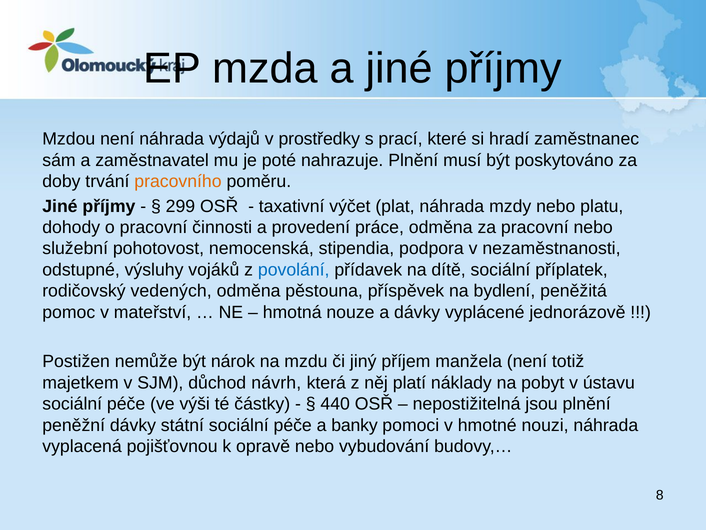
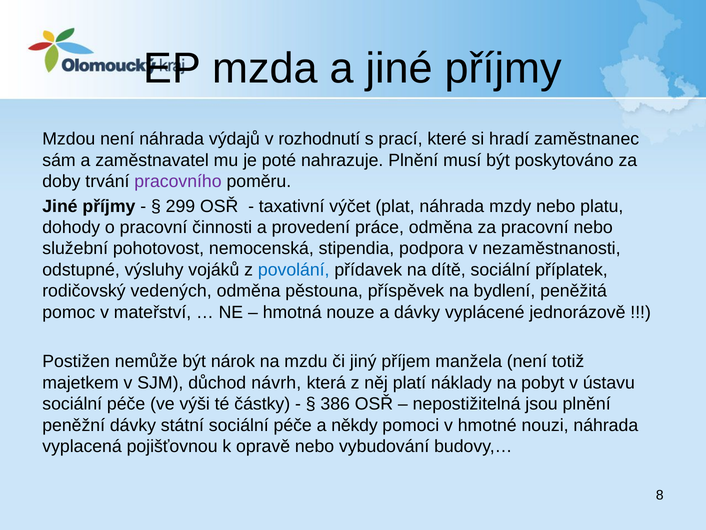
prostředky: prostředky -> rozhodnutí (319, 139)
pracovního colour: orange -> purple (178, 181)
440: 440 -> 386 (335, 404)
banky: banky -> někdy (355, 425)
